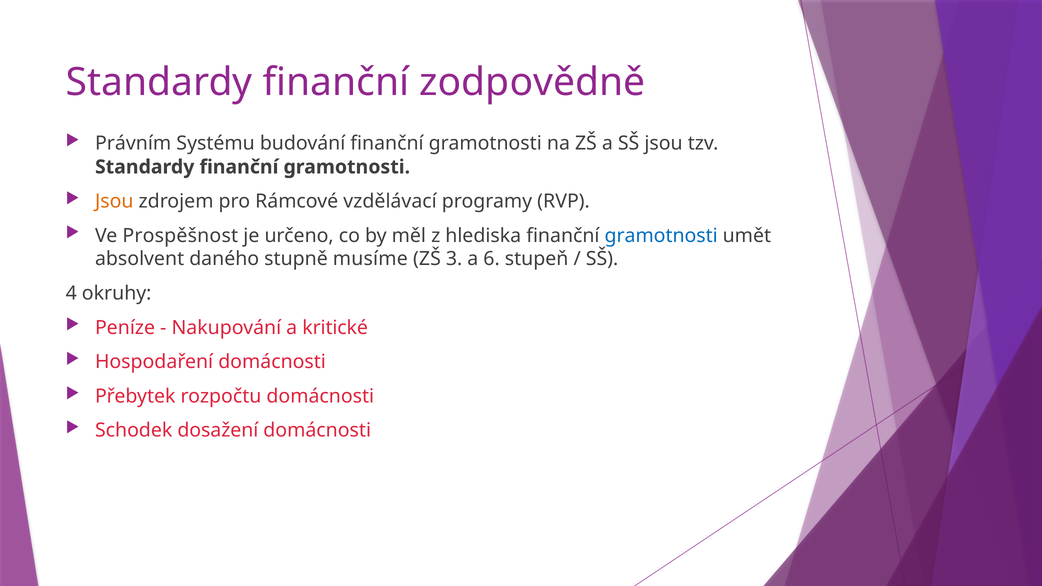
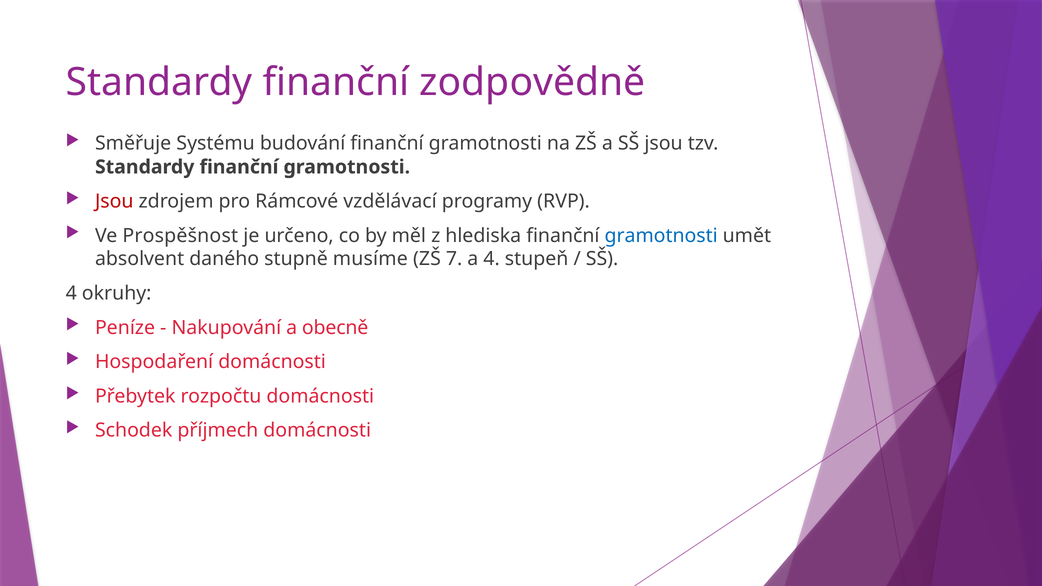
Právním: Právním -> Směřuje (133, 144)
Jsou colour: orange -> red (114, 201)
3: 3 -> 7 (454, 259)
a 6: 6 -> 4 (492, 259)
kritické: kritické -> obecně (335, 328)
dosažení: dosažení -> příjmech (218, 431)
